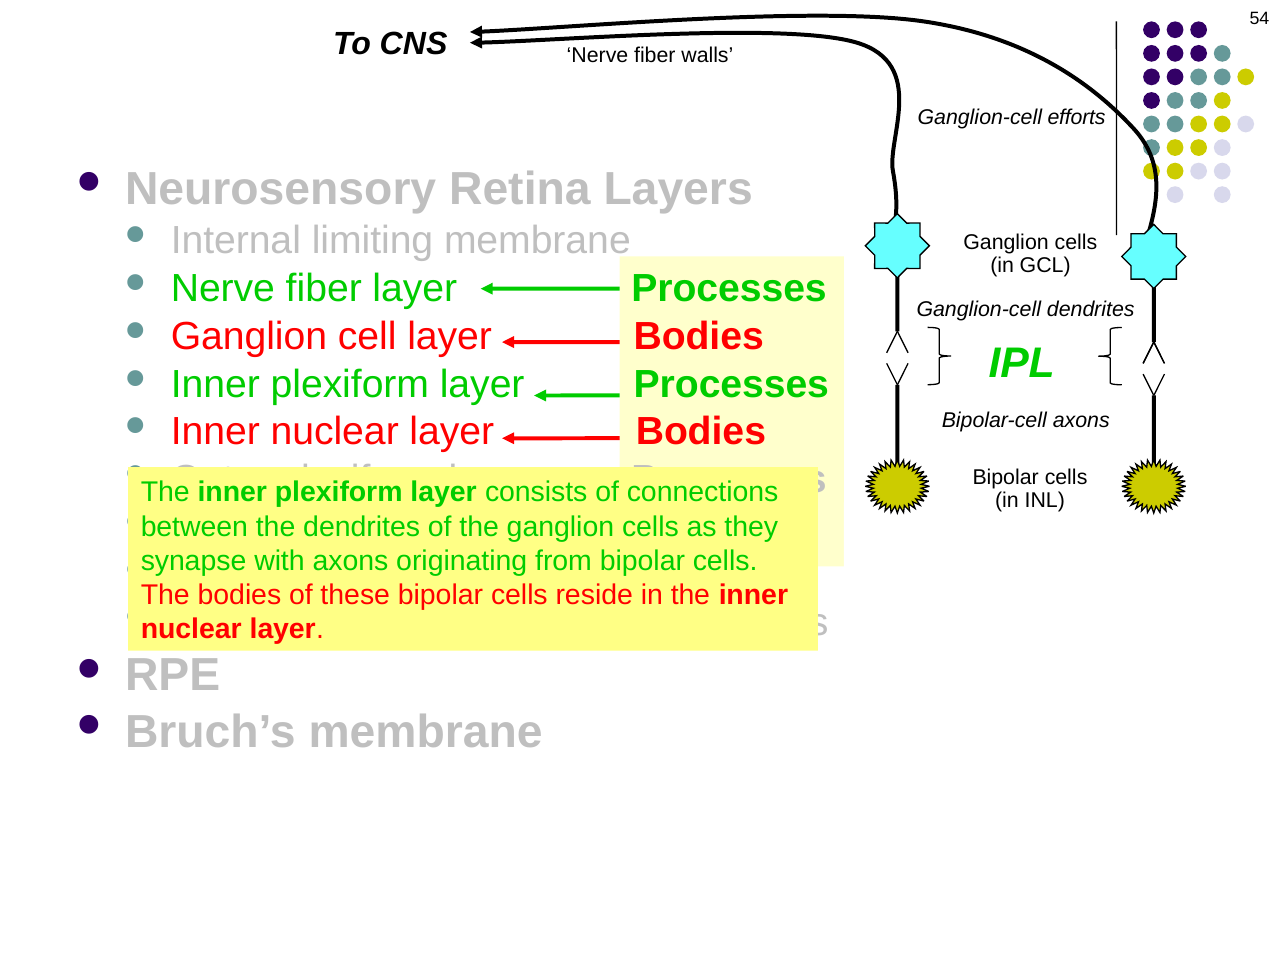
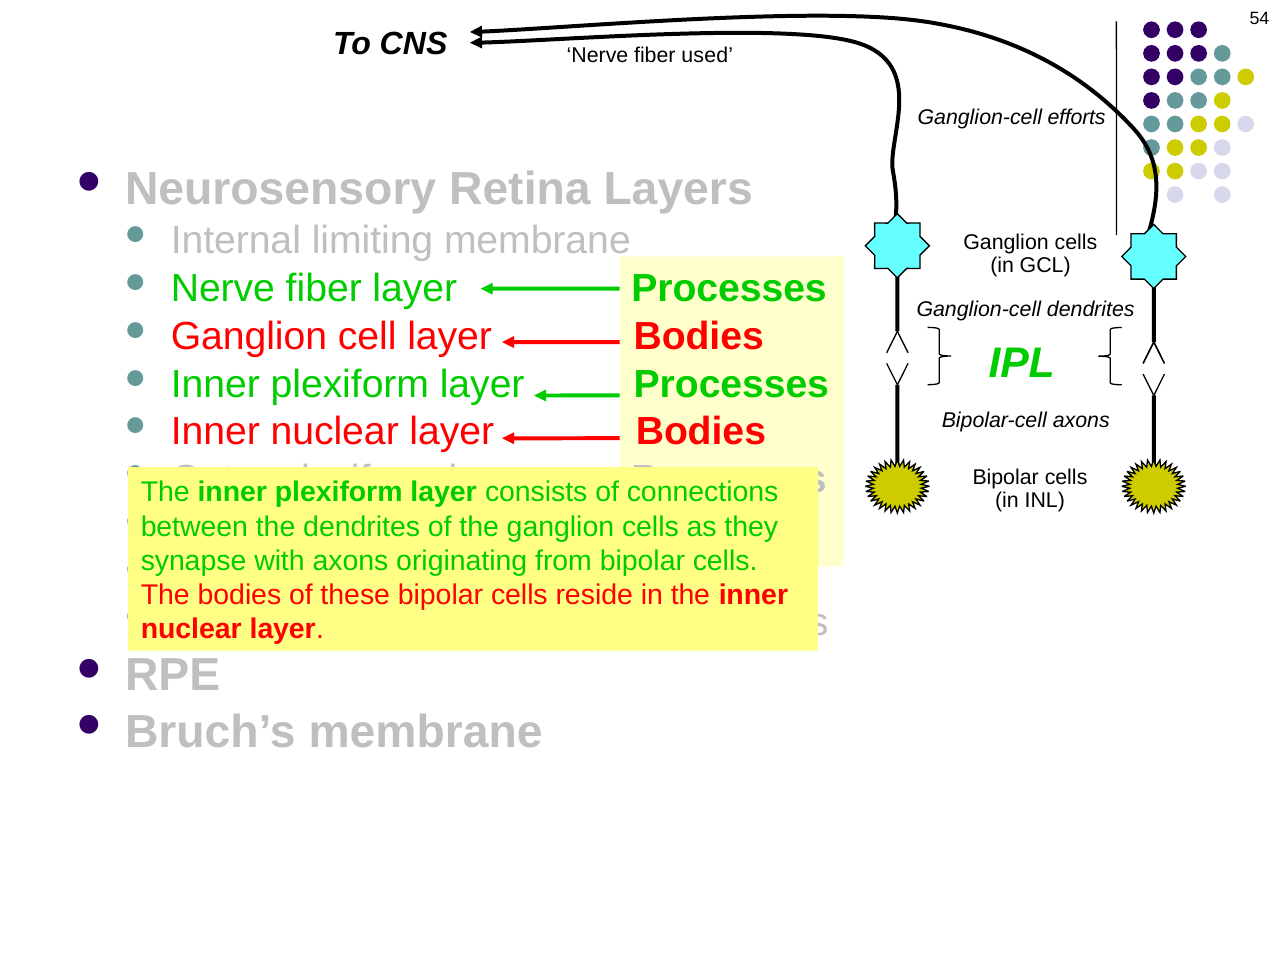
walls: walls -> used (707, 56)
